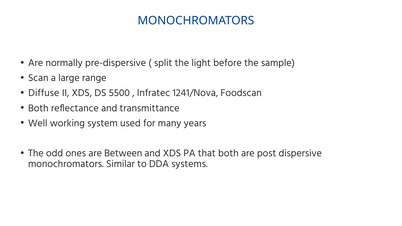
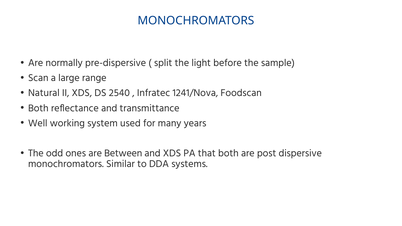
Diffuse: Diffuse -> Natural (44, 93)
5500: 5500 -> 2540 (119, 93)
